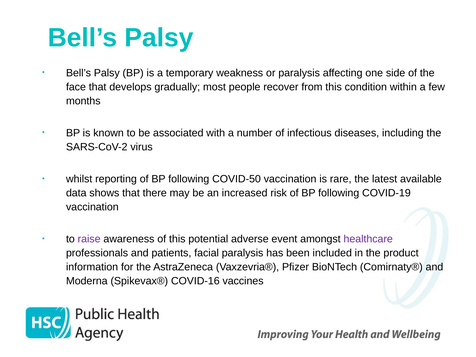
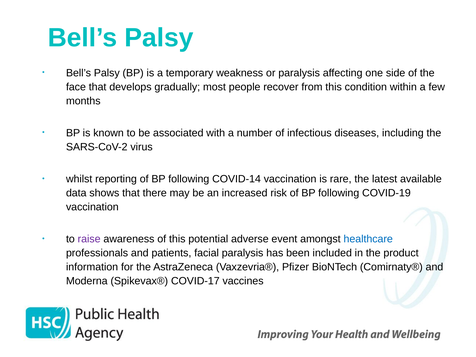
COVID-50: COVID-50 -> COVID-14 (237, 179)
healthcare colour: purple -> blue (368, 239)
COVID-16: COVID-16 -> COVID-17 (195, 281)
